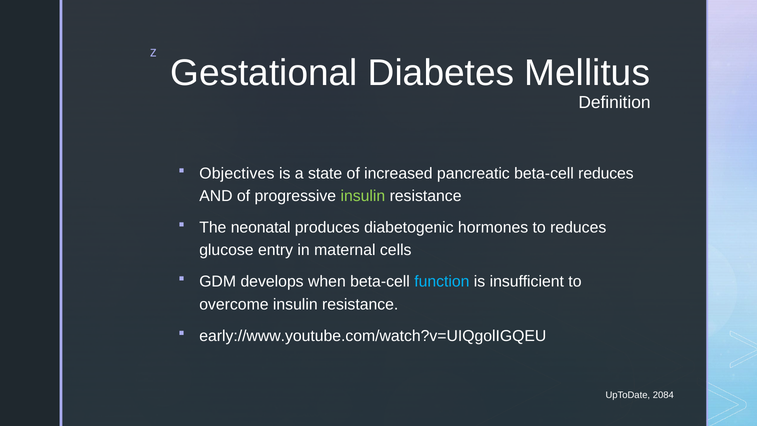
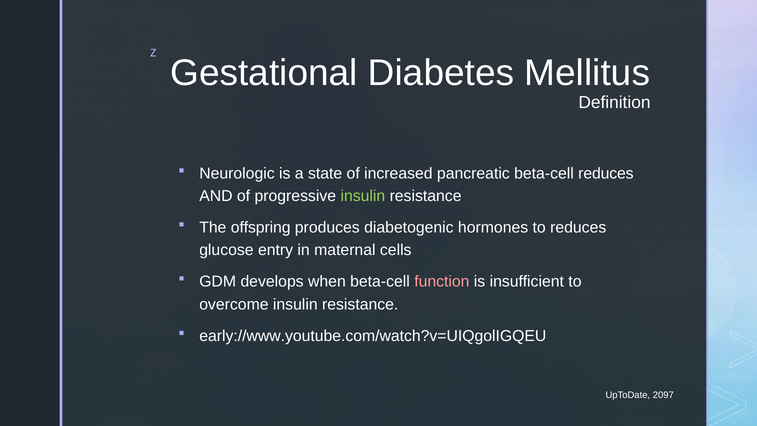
Objectives: Objectives -> Neurologic (237, 173)
neonatal: neonatal -> offspring (261, 227)
function colour: light blue -> pink (442, 282)
2084: 2084 -> 2097 (663, 395)
